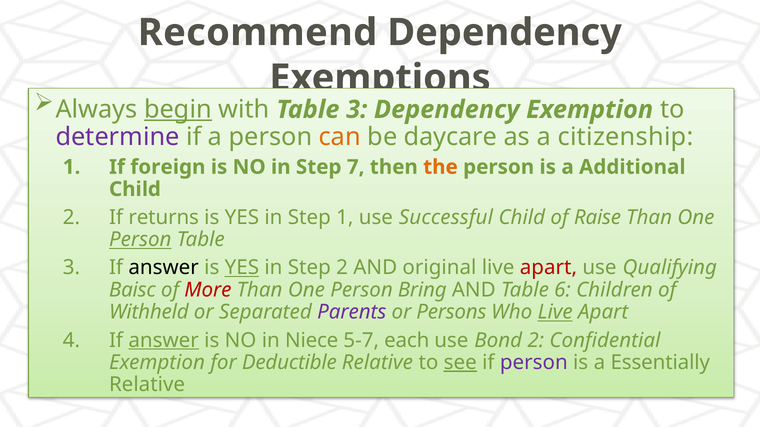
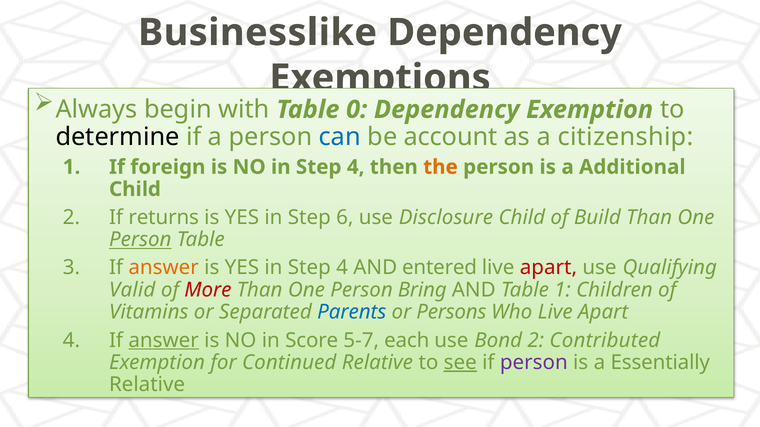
Recommend: Recommend -> Businesslike (257, 33)
begin underline: present -> none (178, 110)
with Table 3: 3 -> 0 (357, 110)
determine colour: purple -> black (118, 137)
can colour: orange -> blue (340, 137)
daycare: daycare -> account (451, 137)
NO in Step 7: 7 -> 4 (356, 167)
Step 1: 1 -> 6 (345, 218)
Successful: Successful -> Disclosure (446, 218)
Raise: Raise -> Build (597, 218)
answer colour: black -> orange (164, 268)
YES underline: present -> none (242, 268)
2: 2 -> 4 (342, 268)
original: original -> entered (440, 268)
Baisc: Baisc -> Valid (132, 290)
Table 6: 6 -> 1 (563, 290)
Withheld: Withheld -> Vitamins (149, 312)
Parents colour: purple -> blue (352, 312)
Live underline: present -> none (555, 312)
Niece: Niece -> Score (312, 341)
Confidential: Confidential -> Contributed (605, 341)
Deductible: Deductible -> Continued (289, 363)
